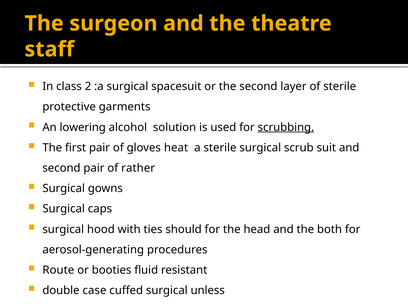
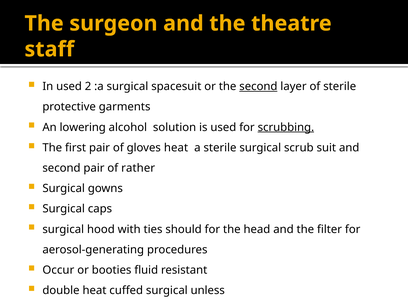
In class: class -> used (69, 86)
second underline: none -> present (258, 86)
both: both -> filter (330, 229)
Route: Route -> Occur (58, 270)
double case: case -> heat (95, 290)
